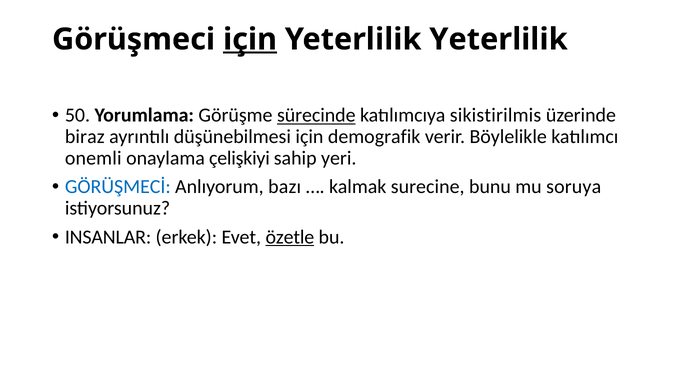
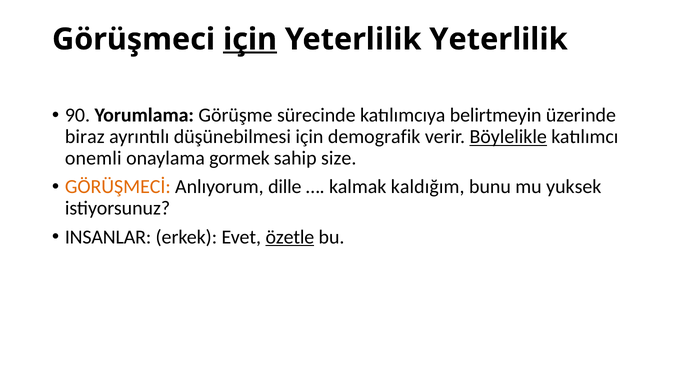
50: 50 -> 90 (77, 115)
sürecinde underline: present -> none (316, 115)
sikistirilmis: sikistirilmis -> belirtmeyin (496, 115)
Böylelikle underline: none -> present (508, 137)
çelişkiyi: çelişkiyi -> gormek (239, 158)
yeri: yeri -> size (339, 158)
GÖRÜŞMECİ colour: blue -> orange (118, 187)
bazı: bazı -> dille (285, 187)
surecine: surecine -> kaldığım (428, 187)
soruya: soruya -> yuksek (574, 187)
